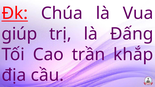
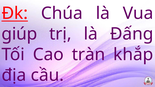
trần: trần -> tràn (89, 55)
